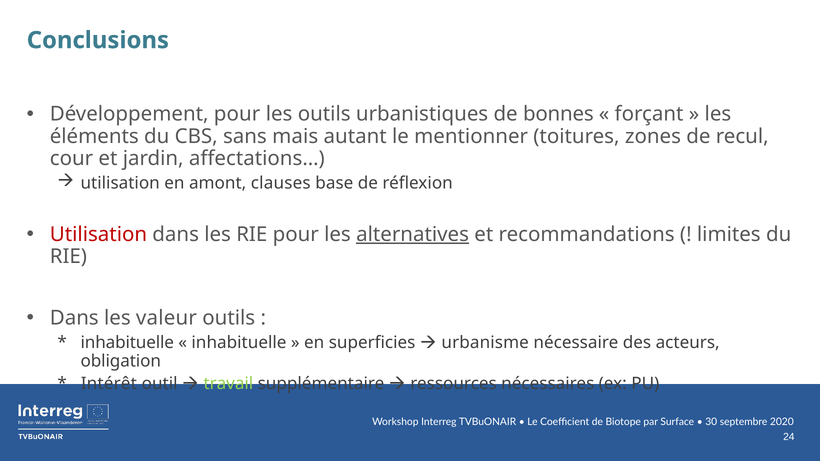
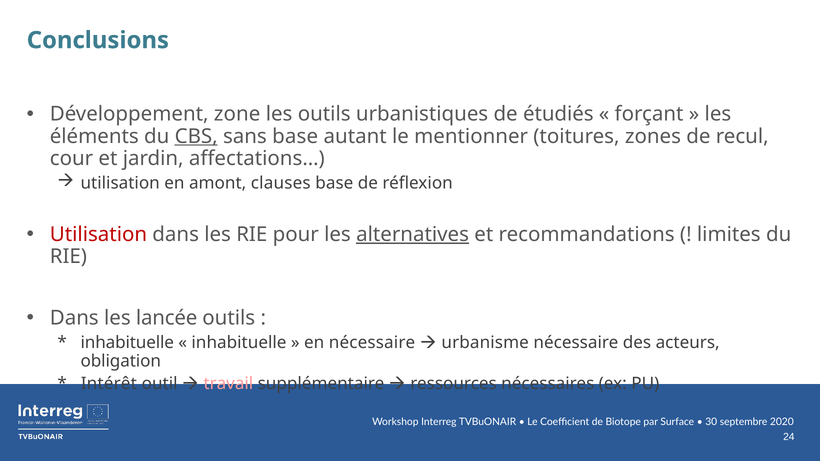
Développement pour: pour -> zone (237, 114)
bonnes: bonnes -> étudiés (558, 114)
CBS underline: none -> present (196, 136)
sans mais: mais -> base (295, 136)
valeur: valeur -> lancée (167, 318)
en superficies: superficies -> nécessaire (372, 343)
travail colour: light green -> pink (228, 384)
